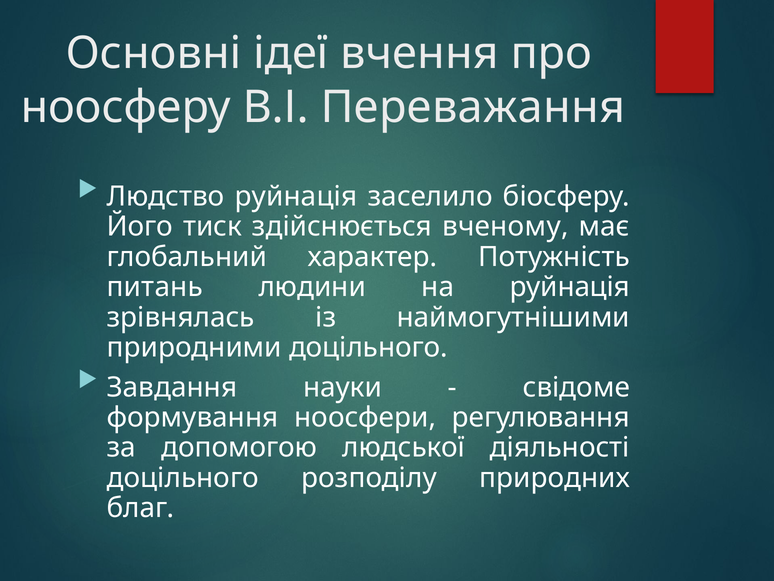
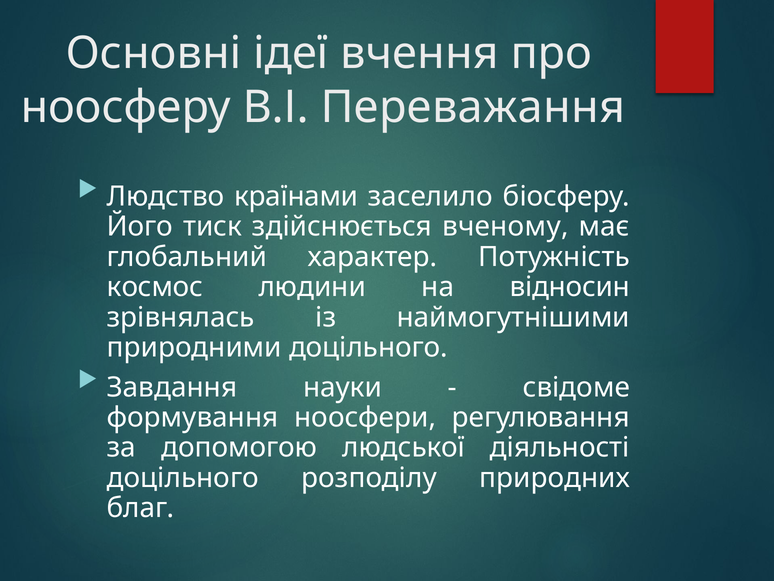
Людство руйнація: руйнація -> країнами (296, 196)
питань: питань -> космос (155, 287)
на руйнація: руйнація -> відносин (570, 287)
